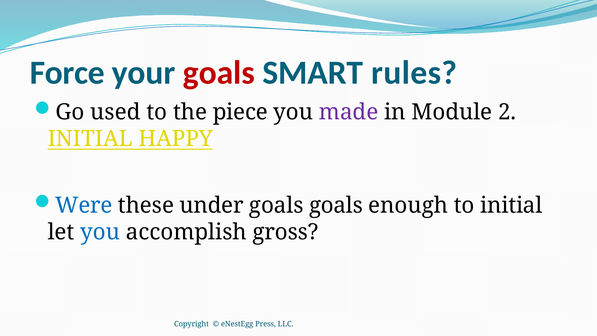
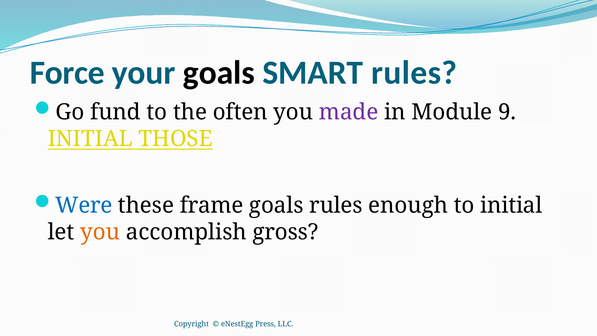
goals colour: red -> black (219, 73)
used: used -> fund (115, 112)
piece: piece -> often (240, 112)
2: 2 -> 9 (507, 112)
HAPPY: HAPPY -> THOSE (176, 139)
under: under -> frame (212, 205)
goals goals: goals -> rules (336, 205)
you colour: blue -> orange (100, 232)
